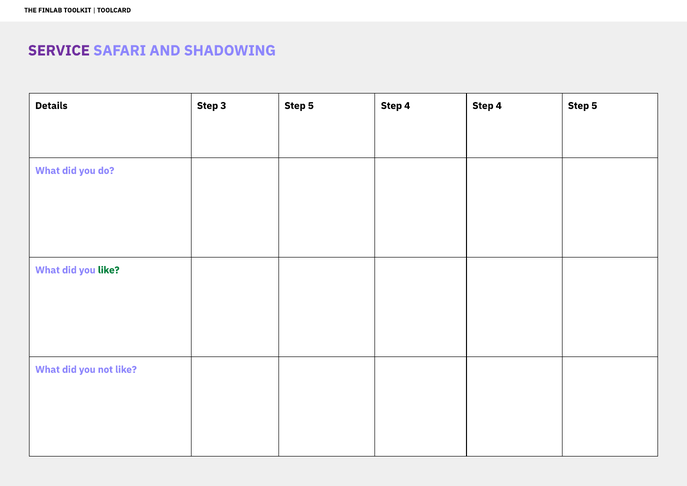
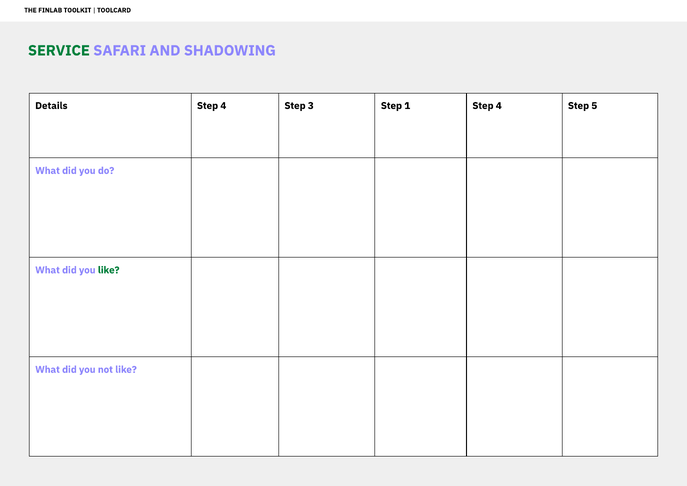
SERVICE colour: purple -> green (59, 51)
Details Step 3: 3 -> 4 (223, 106)
5: 5 -> 3 (311, 106)
4: 4 -> 1 (407, 106)
